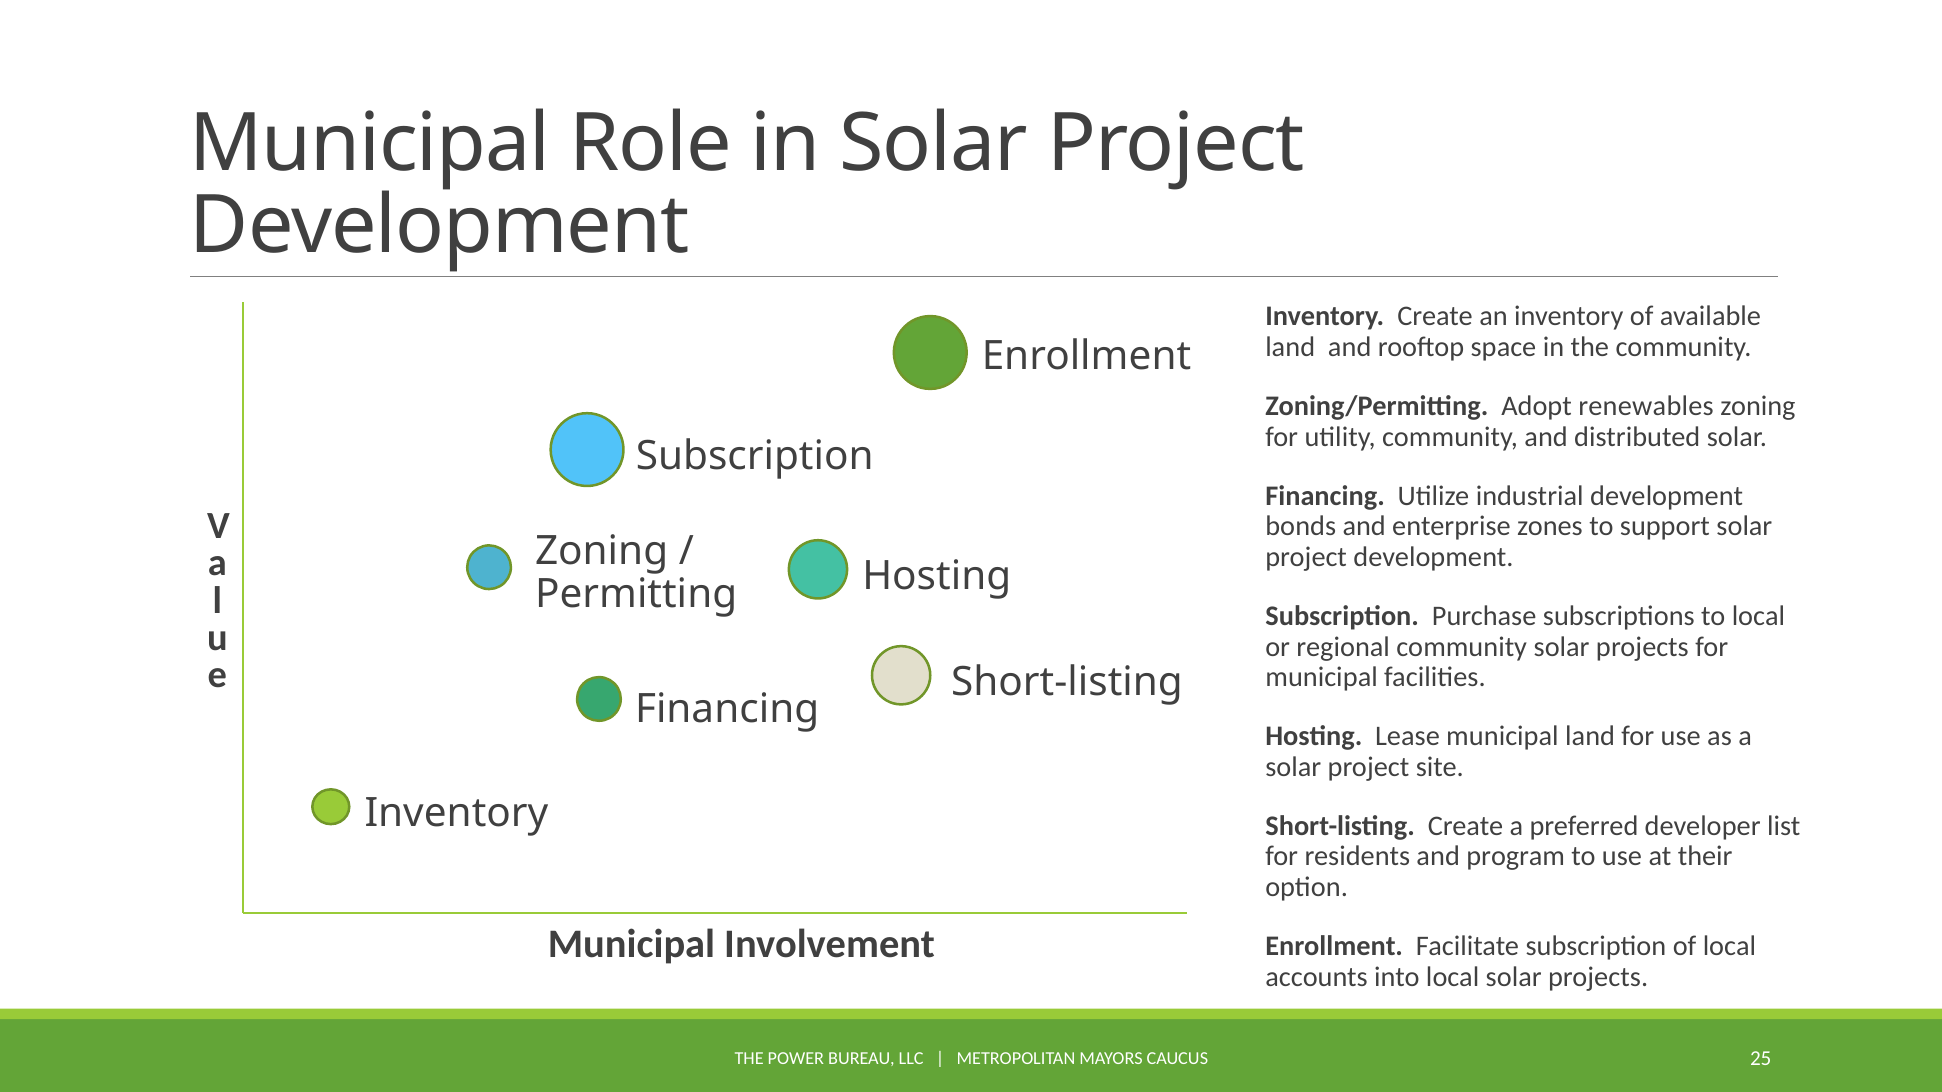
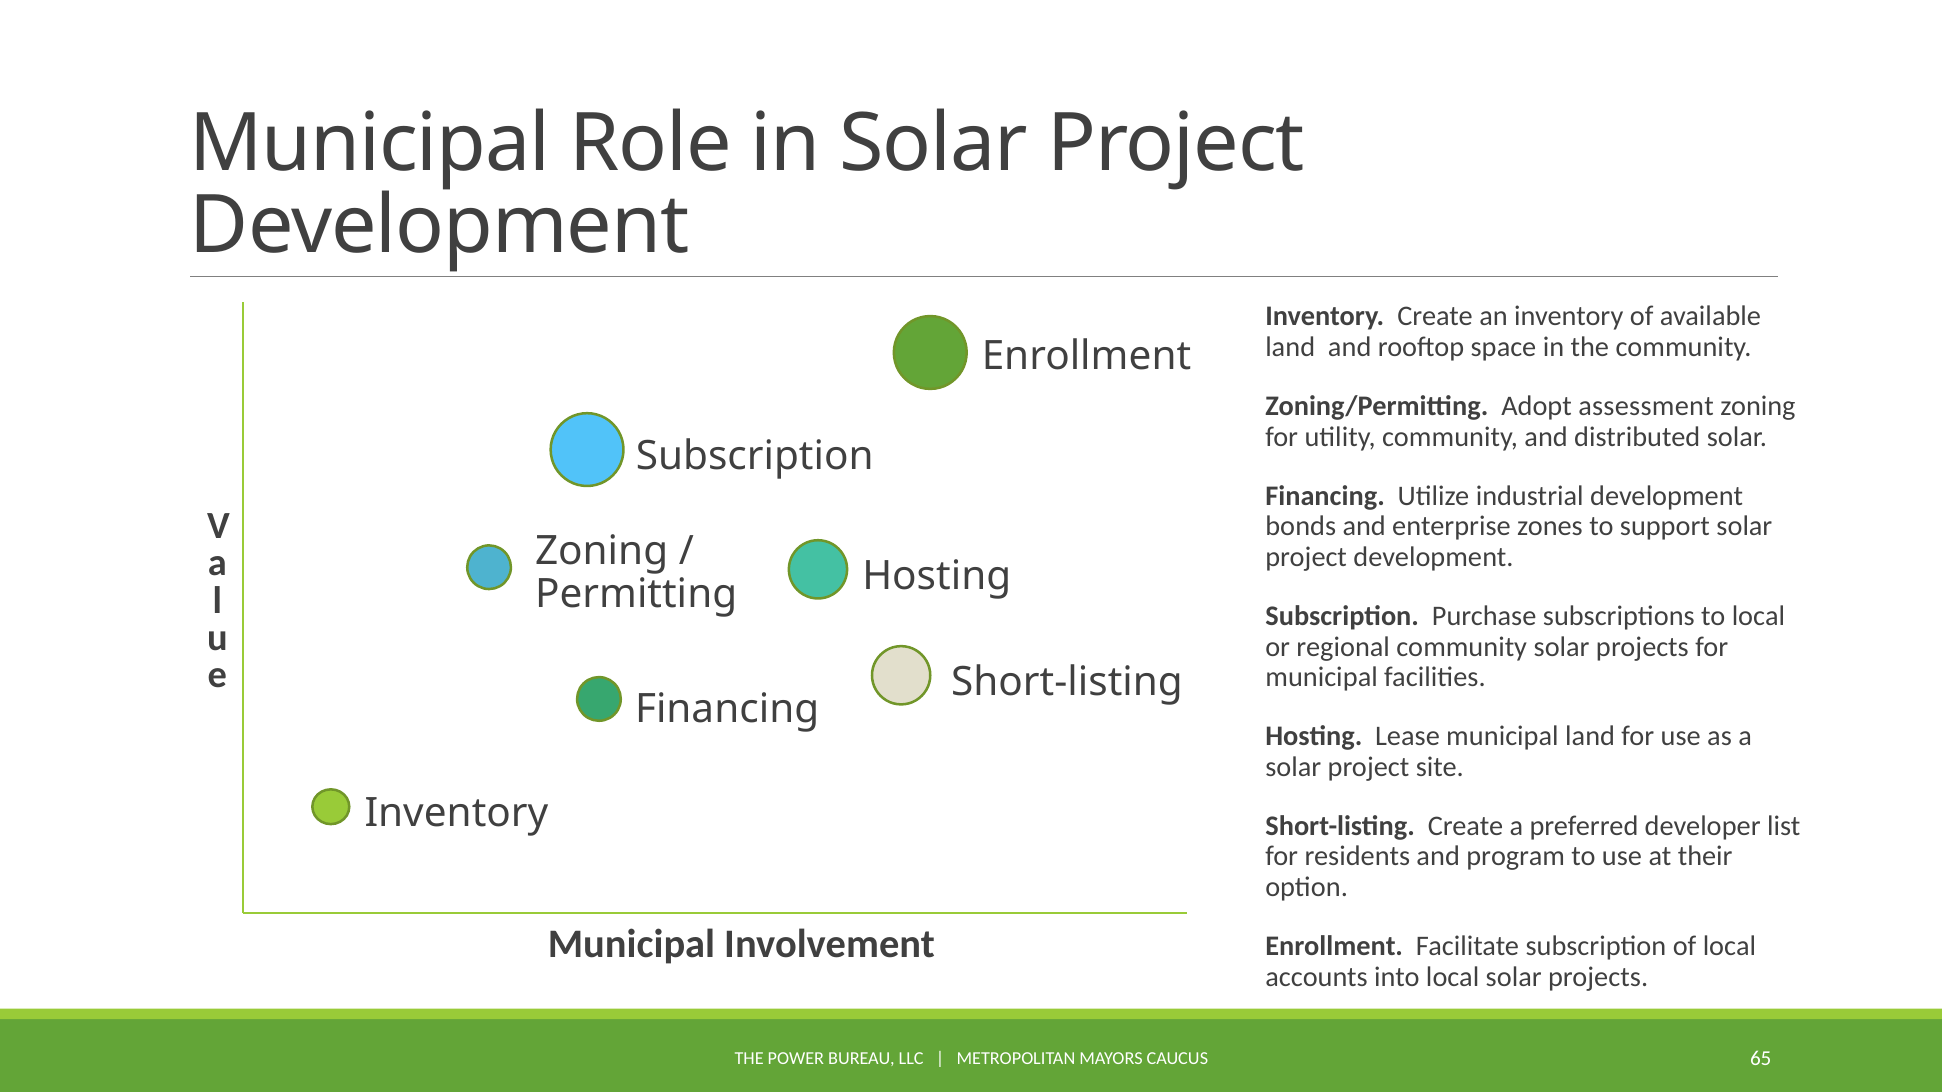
renewables: renewables -> assessment (1646, 406)
25: 25 -> 65 (1761, 1059)
